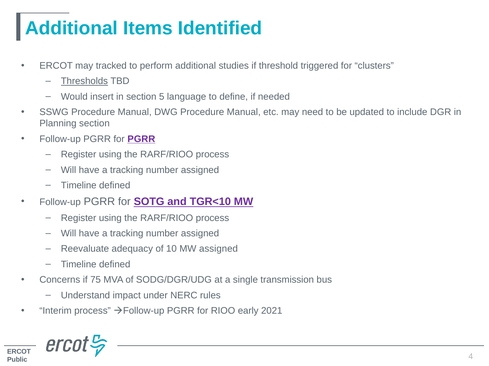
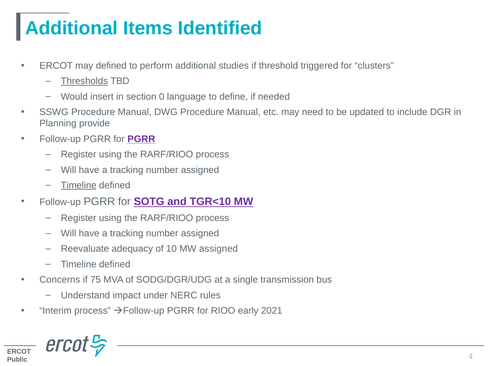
may tracked: tracked -> defined (111, 66)
5: 5 -> 0 (162, 97)
Planning section: section -> provide (94, 124)
Timeline underline: none -> present (79, 186)
